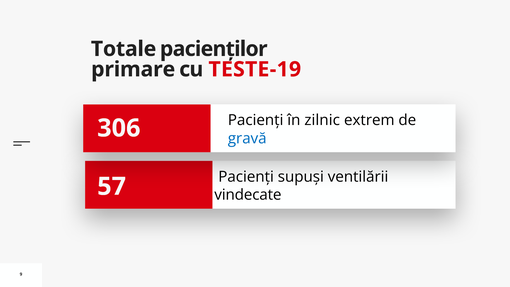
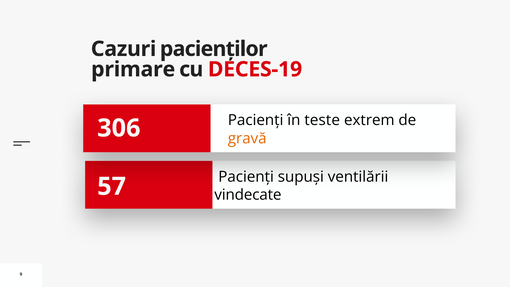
Totale: Totale -> Cazuri (124, 49)
TESTE-19: TESTE-19 -> DECES-19 (255, 69)
zilnic: zilnic -> teste (322, 120)
gravă colour: blue -> orange (247, 138)
